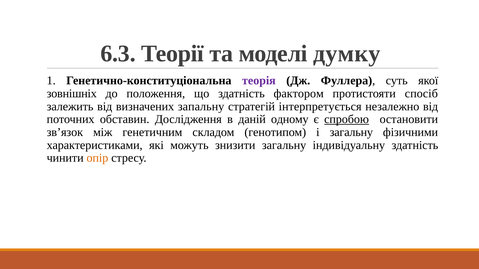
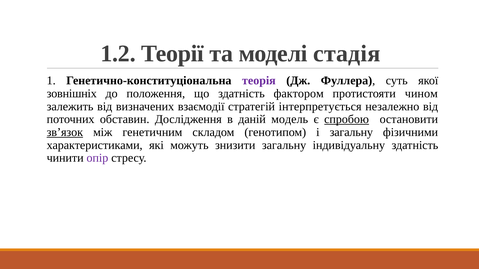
6.3: 6.3 -> 1.2 (118, 54)
думку: думку -> стадія (347, 54)
спосіб: спосіб -> чином (421, 94)
запальну: запальну -> взаємодії (201, 107)
одному: одному -> модель (290, 119)
зв’язок underline: none -> present (65, 132)
опір colour: orange -> purple (97, 158)
